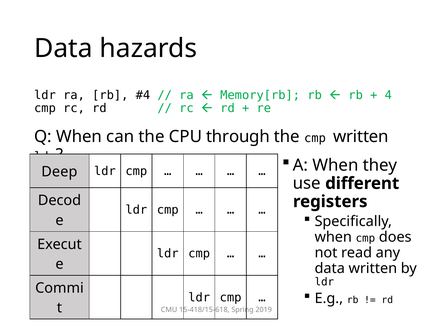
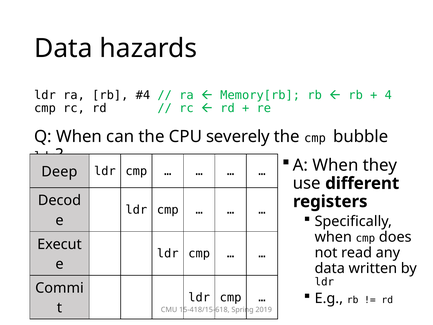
through: through -> severely (238, 137)
cmp written: written -> bubble (361, 137)
